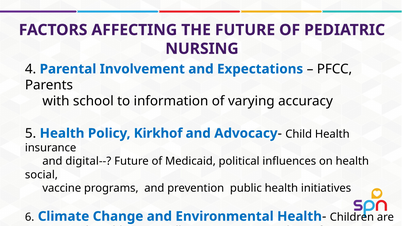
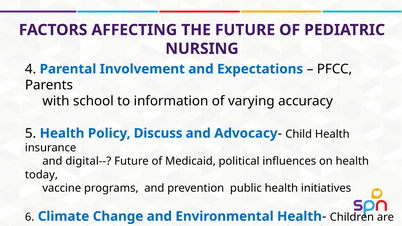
Kirkhof: Kirkhof -> Discuss (158, 133)
social: social -> today (41, 175)
